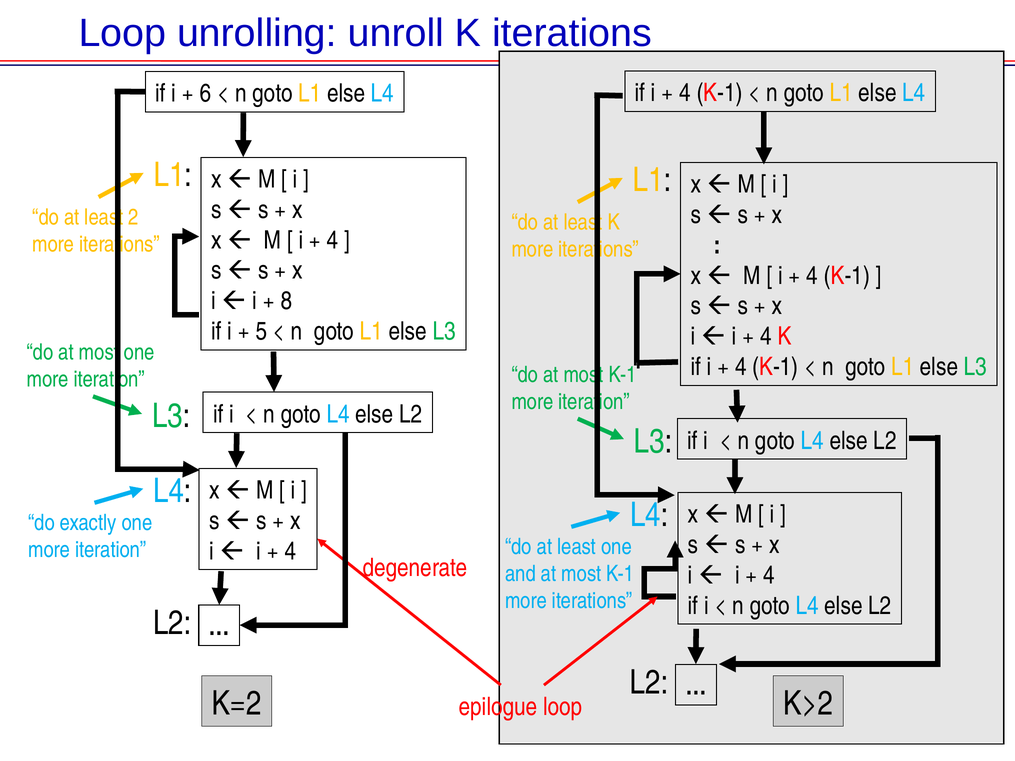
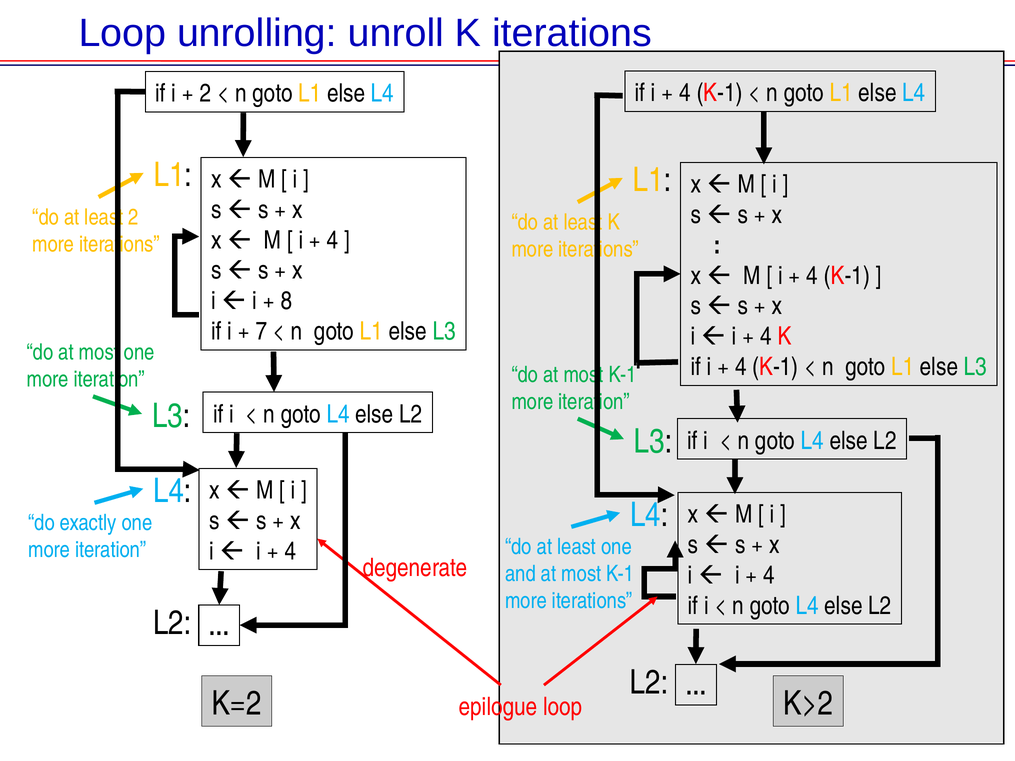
6: 6 -> 2 (206, 93)
5: 5 -> 7 (261, 332)
